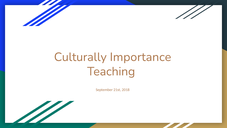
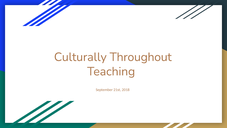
Importance: Importance -> Throughout (141, 57)
